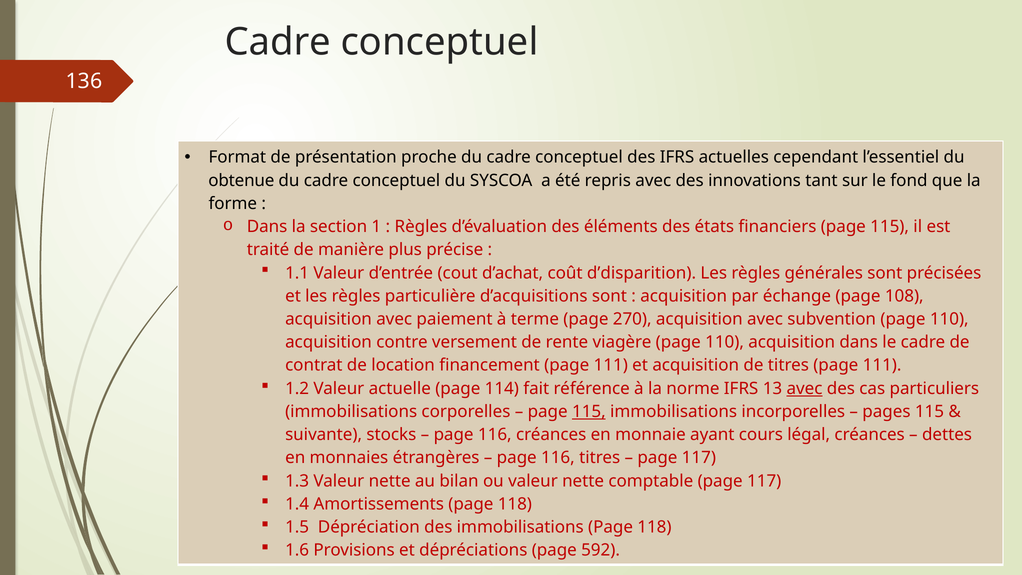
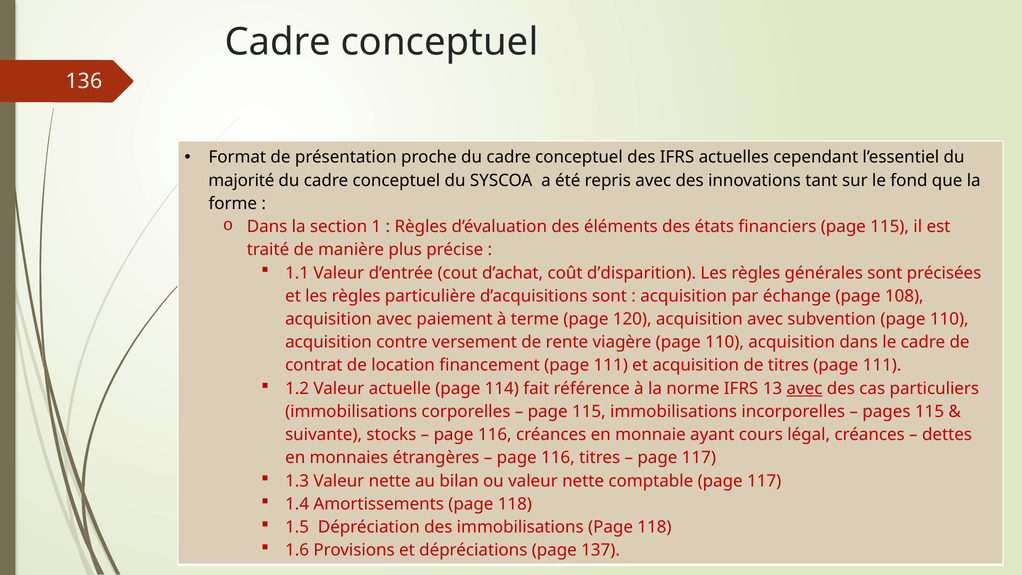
obtenue: obtenue -> majorité (241, 180)
270: 270 -> 120 (632, 319)
115 underline: present -> none (589, 412)
592: 592 -> 137 (601, 550)
